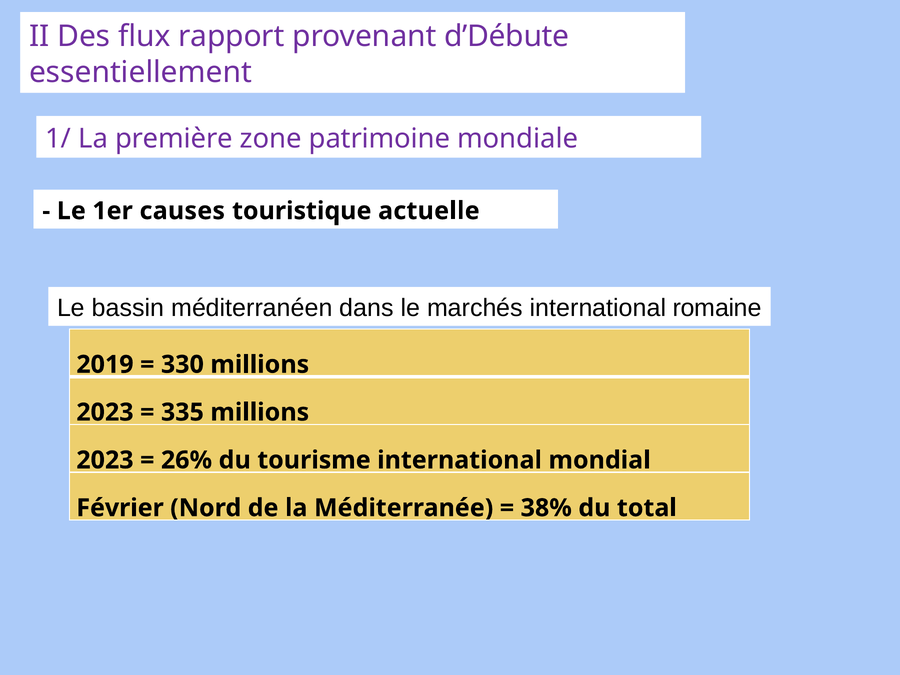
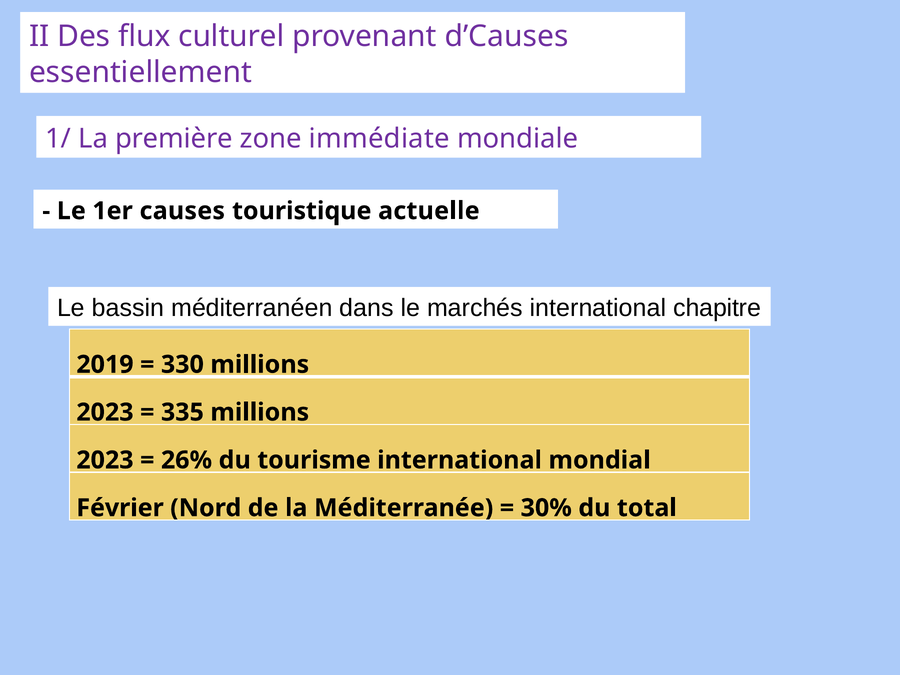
rapport: rapport -> culturel (231, 37)
d’Débute: d’Débute -> d’Causes (507, 37)
patrimoine: patrimoine -> immédiate (379, 139)
romaine: romaine -> chapitre (717, 308)
38%: 38% -> 30% (546, 508)
